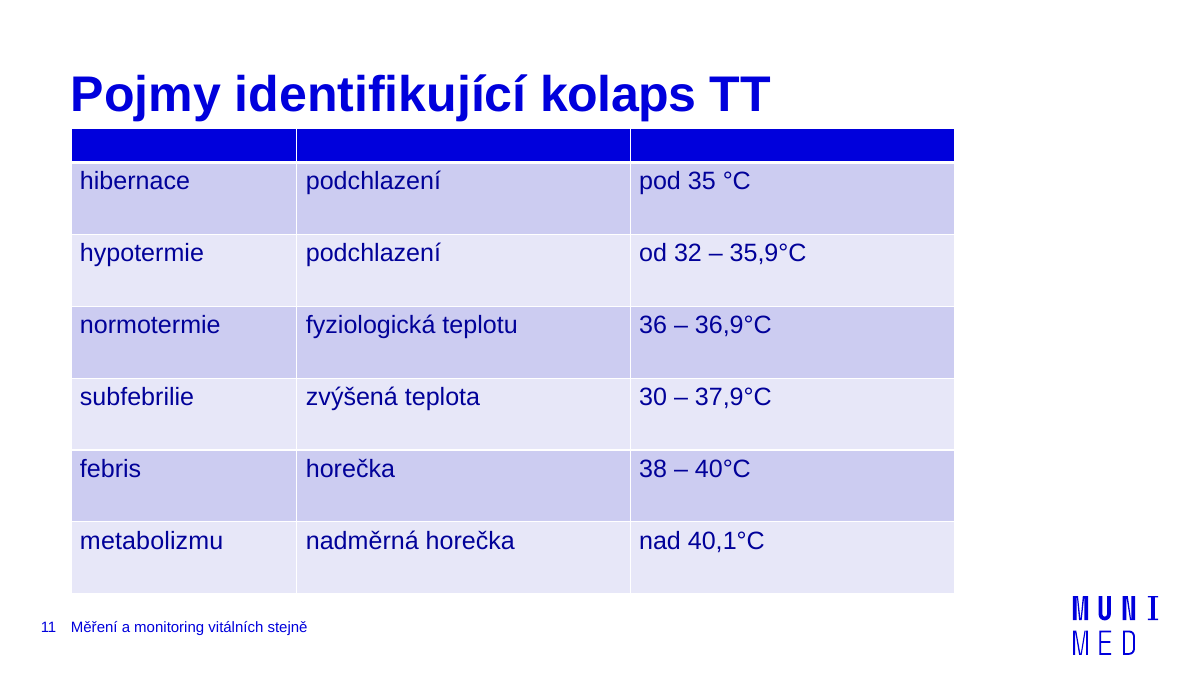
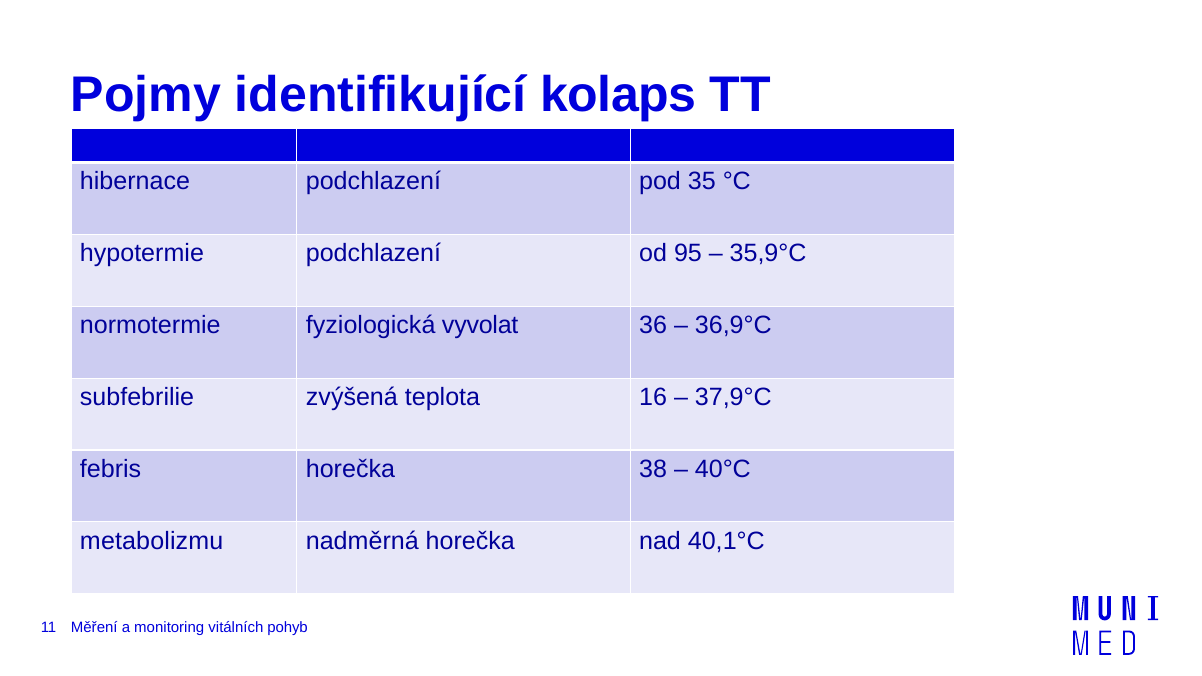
32: 32 -> 95 (688, 253)
teplotu: teplotu -> vyvolat (480, 325)
30: 30 -> 16 (653, 397)
stejně: stejně -> pohyb (288, 627)
